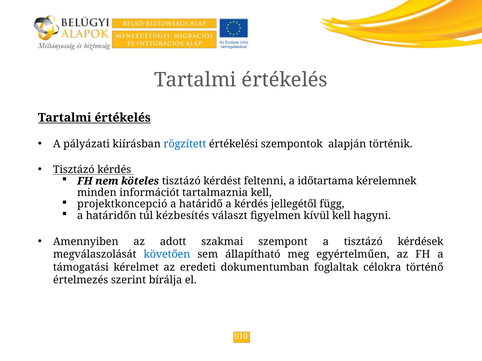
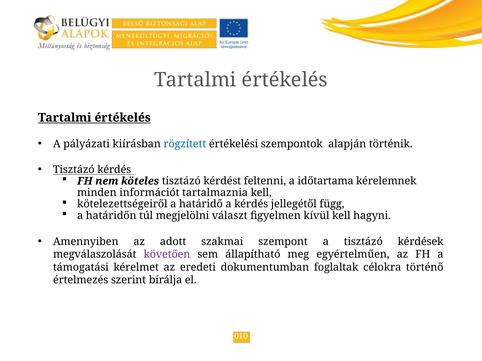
projektkoncepció: projektkoncepció -> kötelezettségeiről (122, 204)
kézbesítés: kézbesítés -> megjelölni (183, 216)
követően colour: blue -> purple (167, 255)
